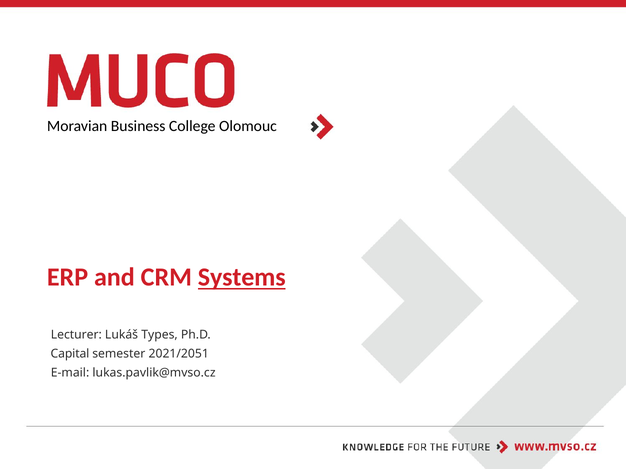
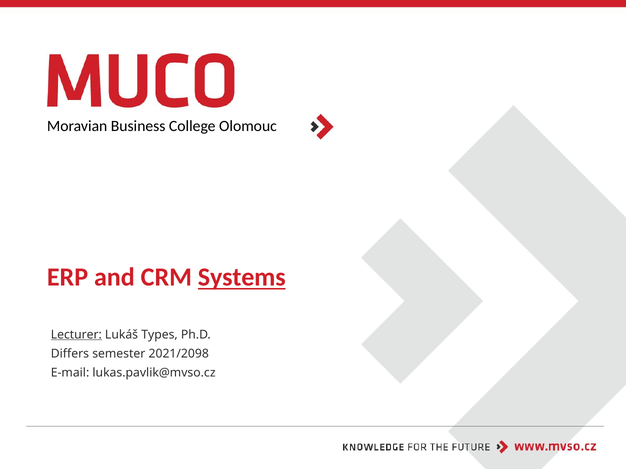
Lecturer underline: none -> present (76, 335)
Capital: Capital -> Differs (70, 354)
2021/2051: 2021/2051 -> 2021/2098 (179, 354)
